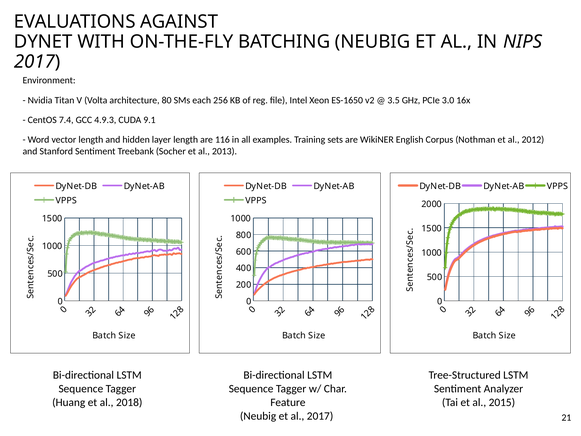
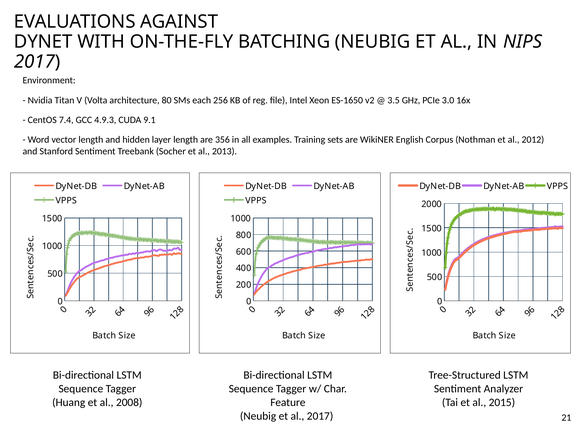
116: 116 -> 356 (222, 139)
2018: 2018 -> 2008 (129, 402)
